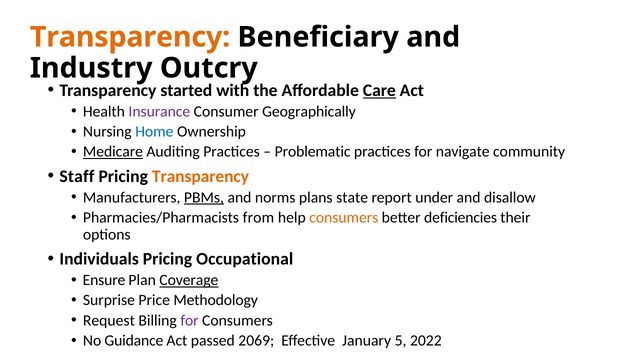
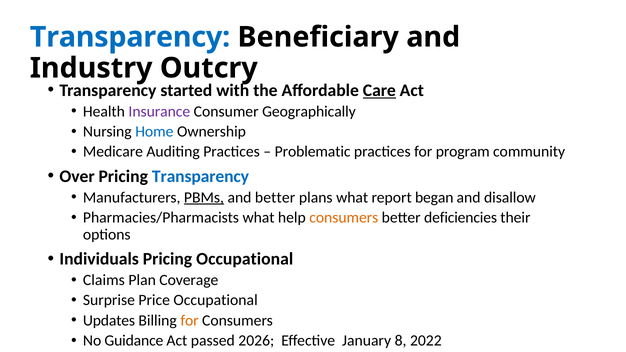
Transparency colour: orange -> blue (130, 37)
Medicare underline: present -> none (113, 152)
navigate: navigate -> program (463, 152)
Staff: Staff -> Over (77, 176)
Transparency colour: orange -> blue (200, 176)
and norms: norms -> better (275, 198)
plans state: state -> what (352, 198)
under: under -> began (434, 198)
Pharmacies/Pharmacists from: from -> what (259, 218)
Ensure: Ensure -> Claims (104, 280)
Coverage underline: present -> none (189, 280)
Price Methodology: Methodology -> Occupational (216, 300)
Request: Request -> Updates (109, 321)
for colour: purple -> orange (190, 321)
2069: 2069 -> 2026 (256, 341)
5: 5 -> 8 (401, 341)
